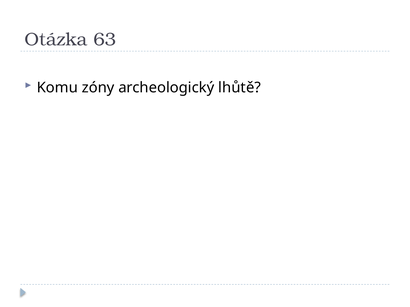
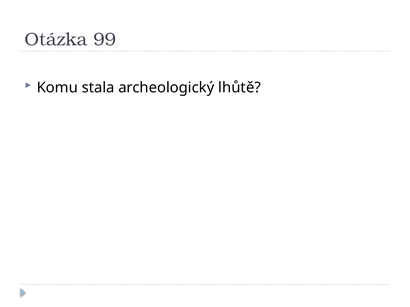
63: 63 -> 99 (105, 40)
zóny: zóny -> stala (98, 88)
